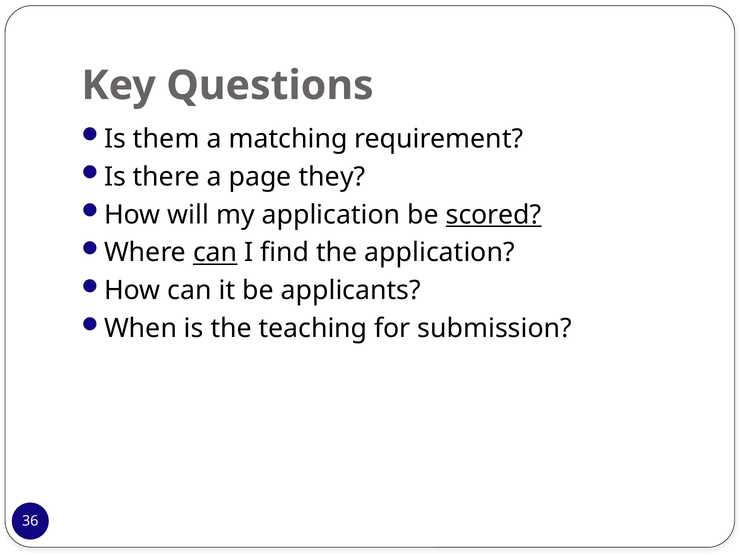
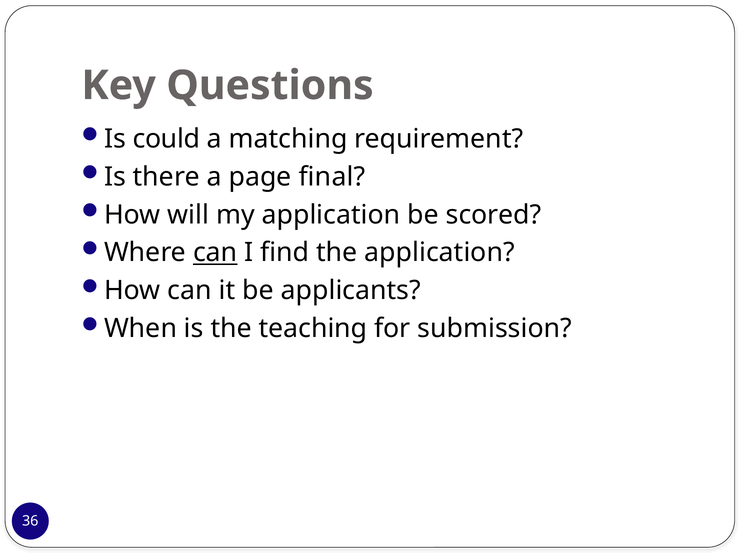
them: them -> could (166, 139)
they: they -> final (332, 177)
scored underline: present -> none (494, 215)
